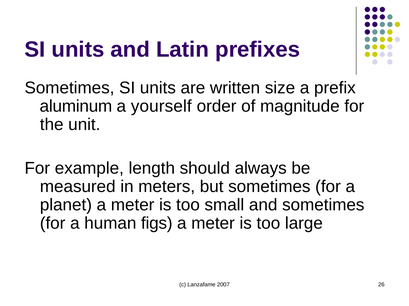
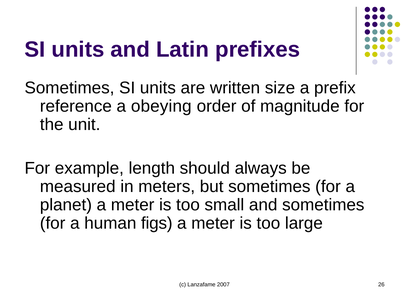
aluminum: aluminum -> reference (76, 106)
yourself: yourself -> obeying (161, 106)
